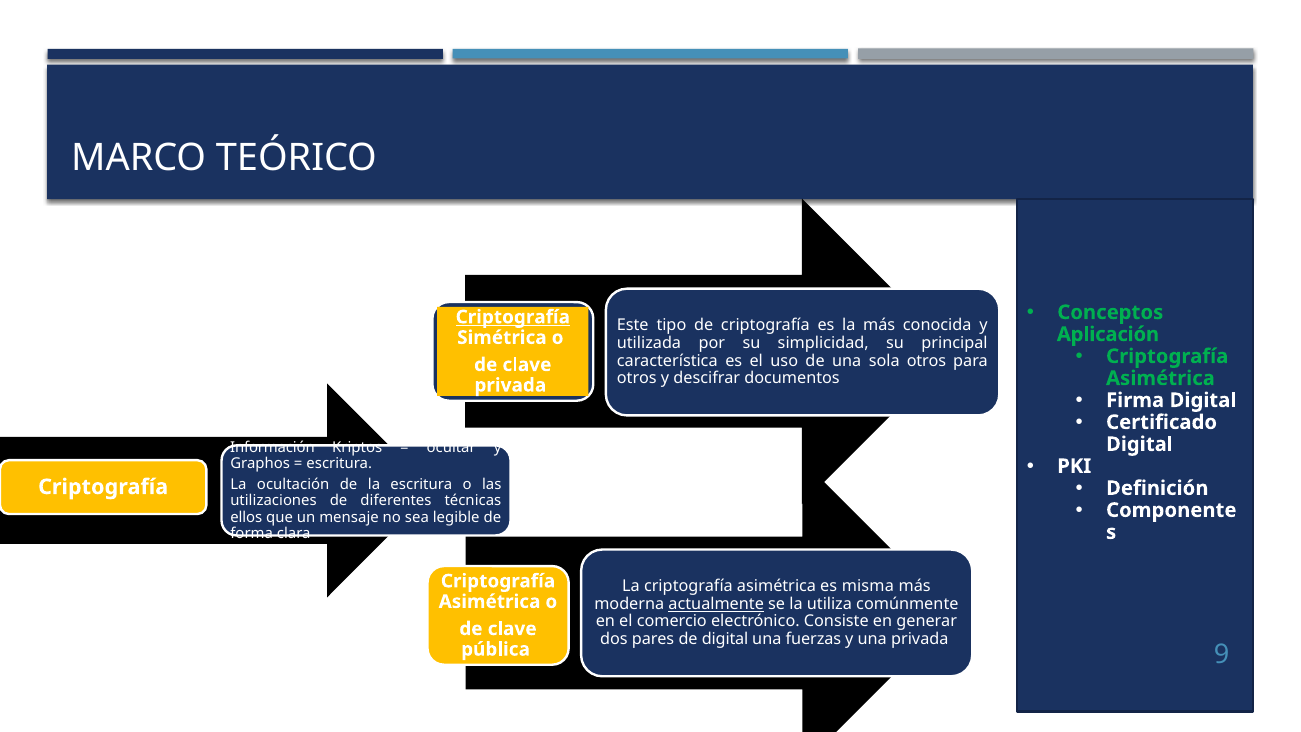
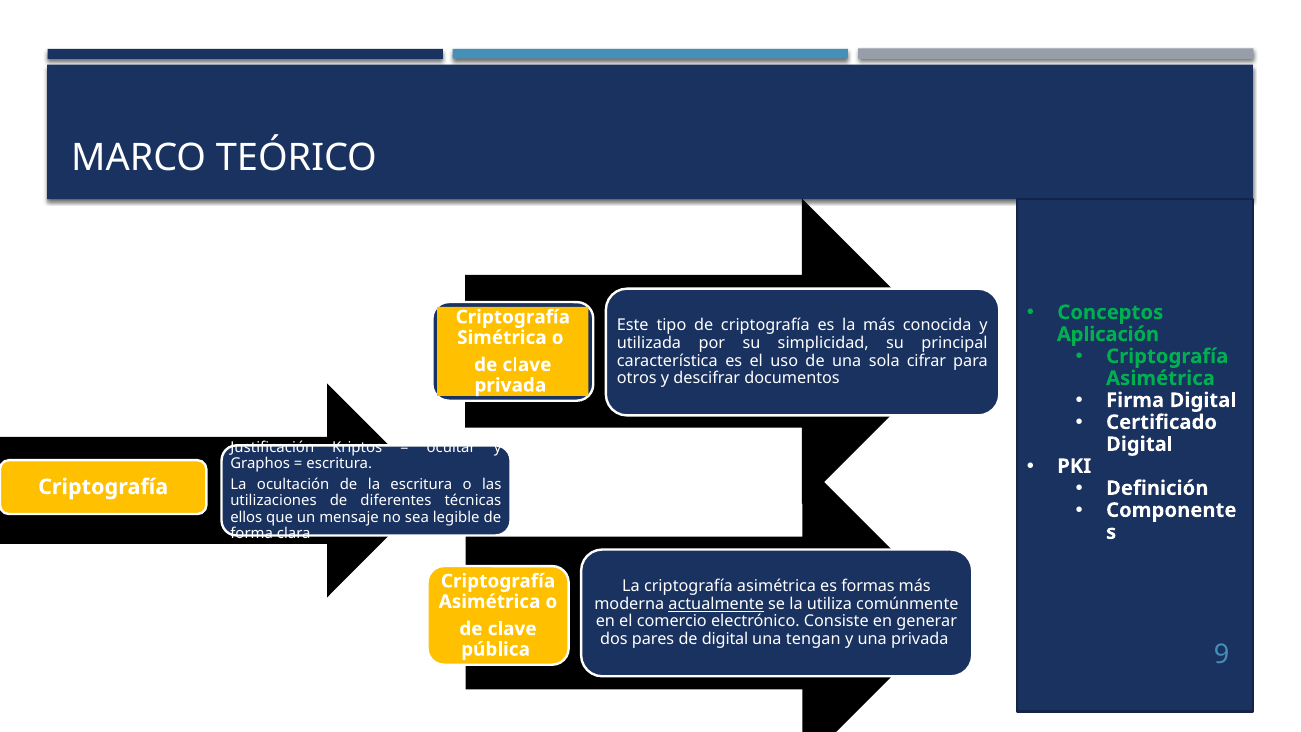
Criptografía underline: present -> none (513, 317)
sola otros: otros -> cifrar (927, 361)
Información: Información -> Justificación (272, 447)
misma: misma -> formas (868, 586)
fuerzas: fuerzas -> tengan (813, 639)
